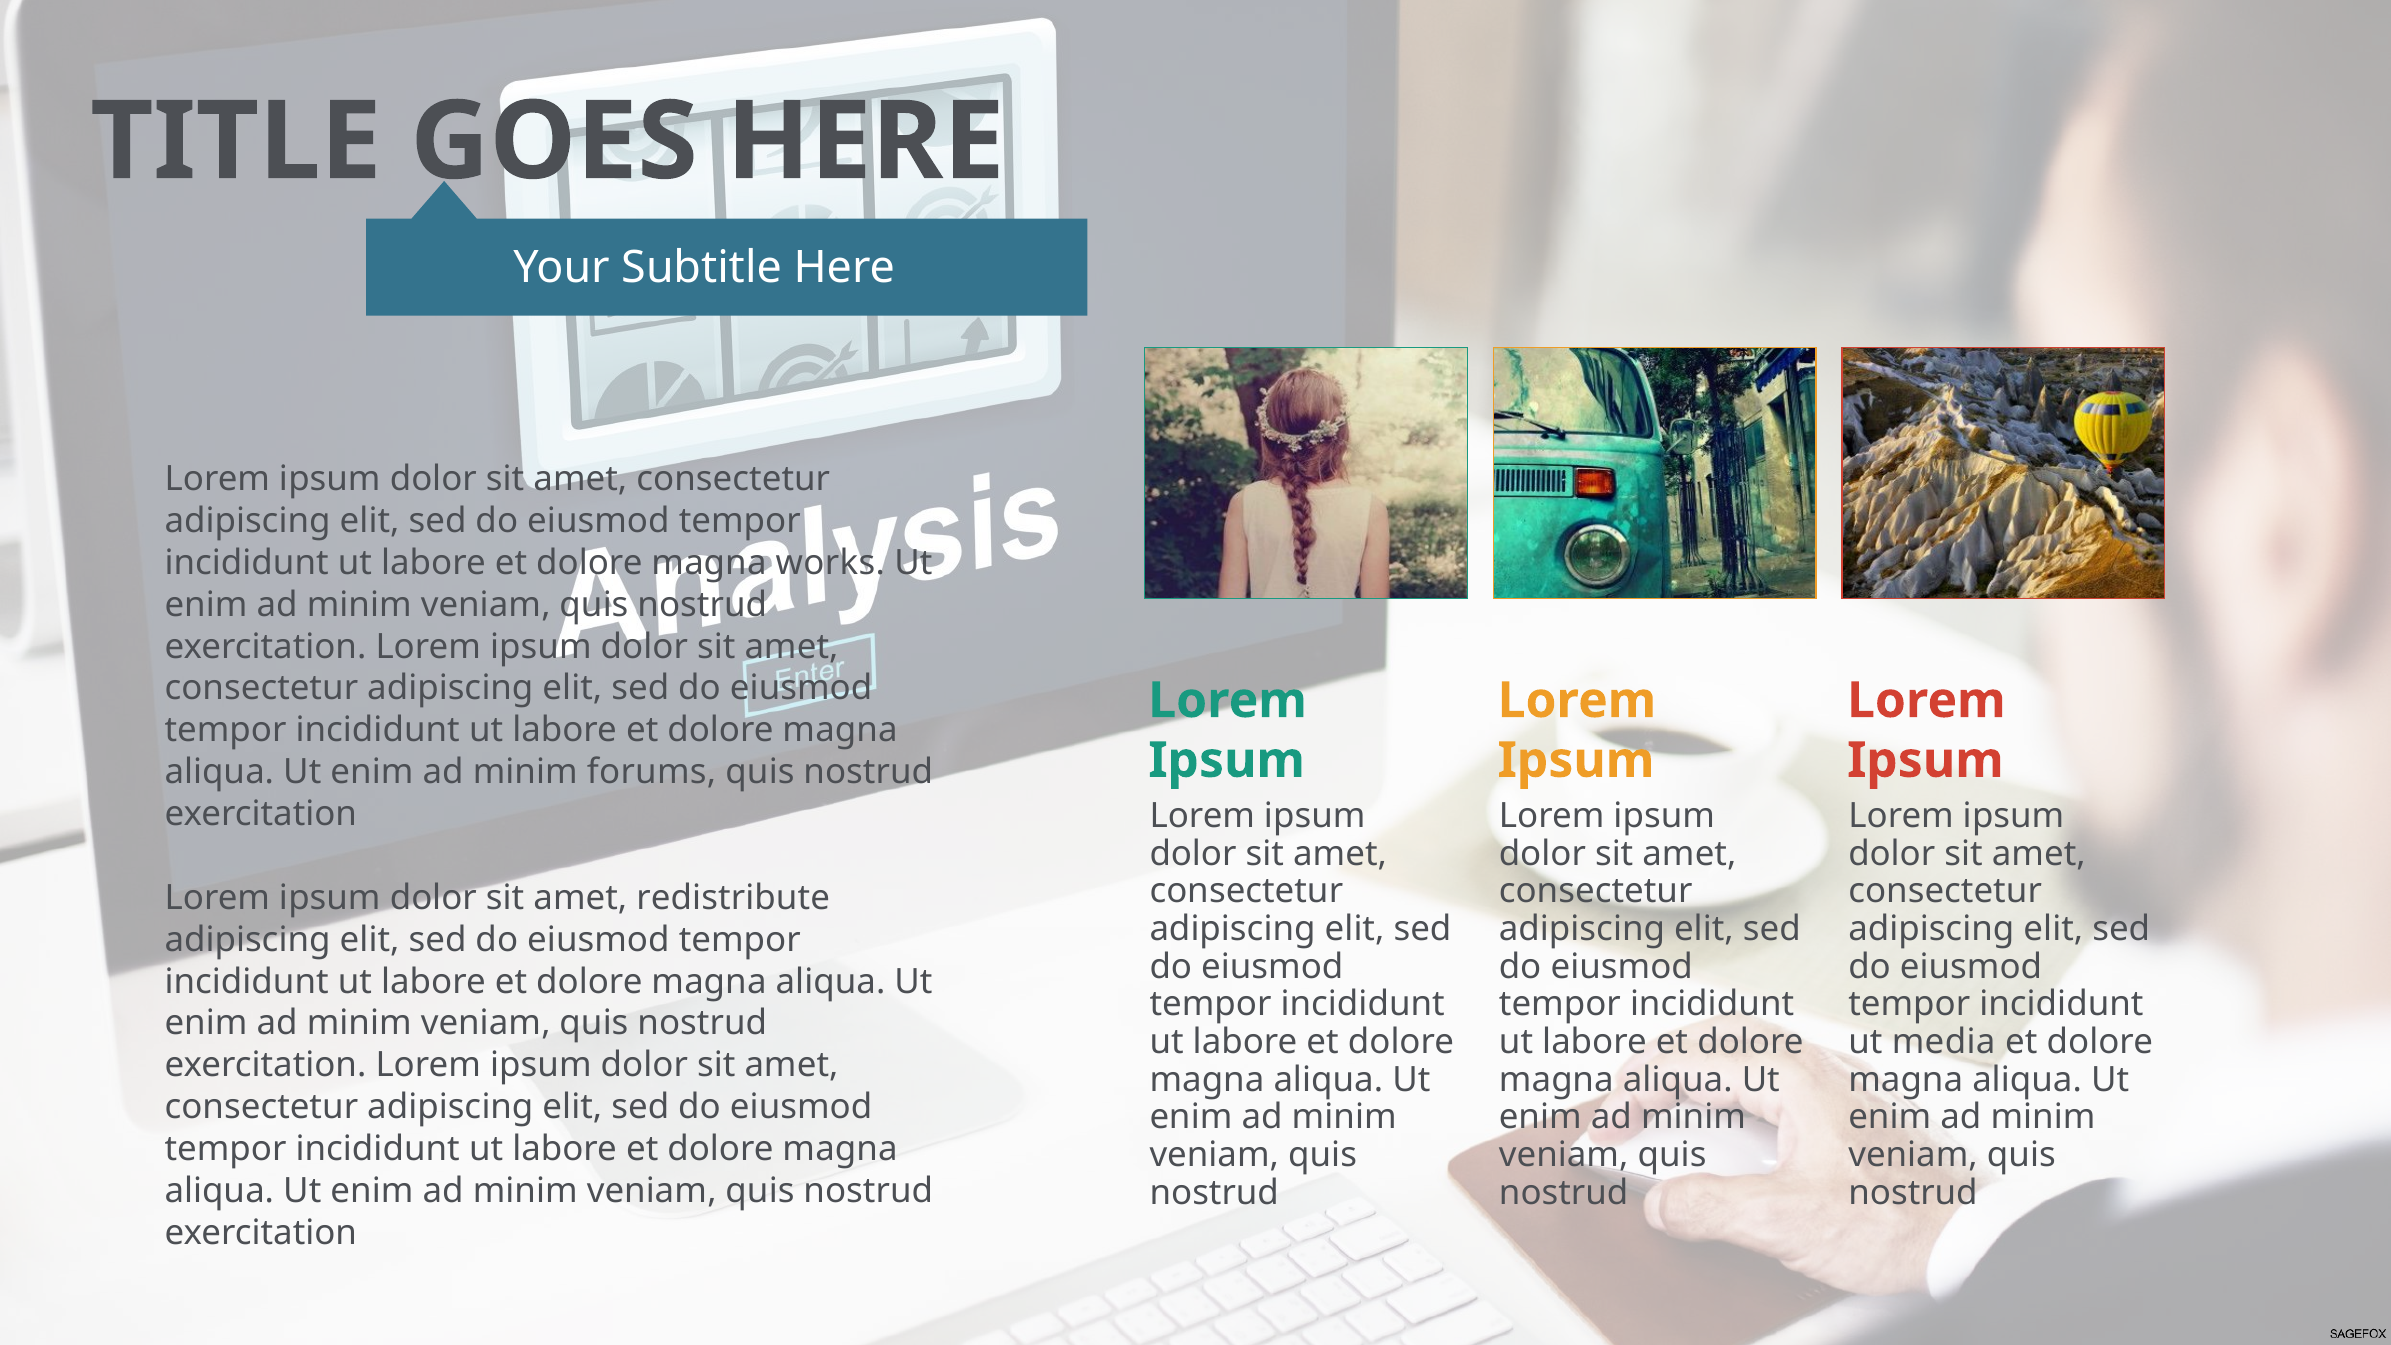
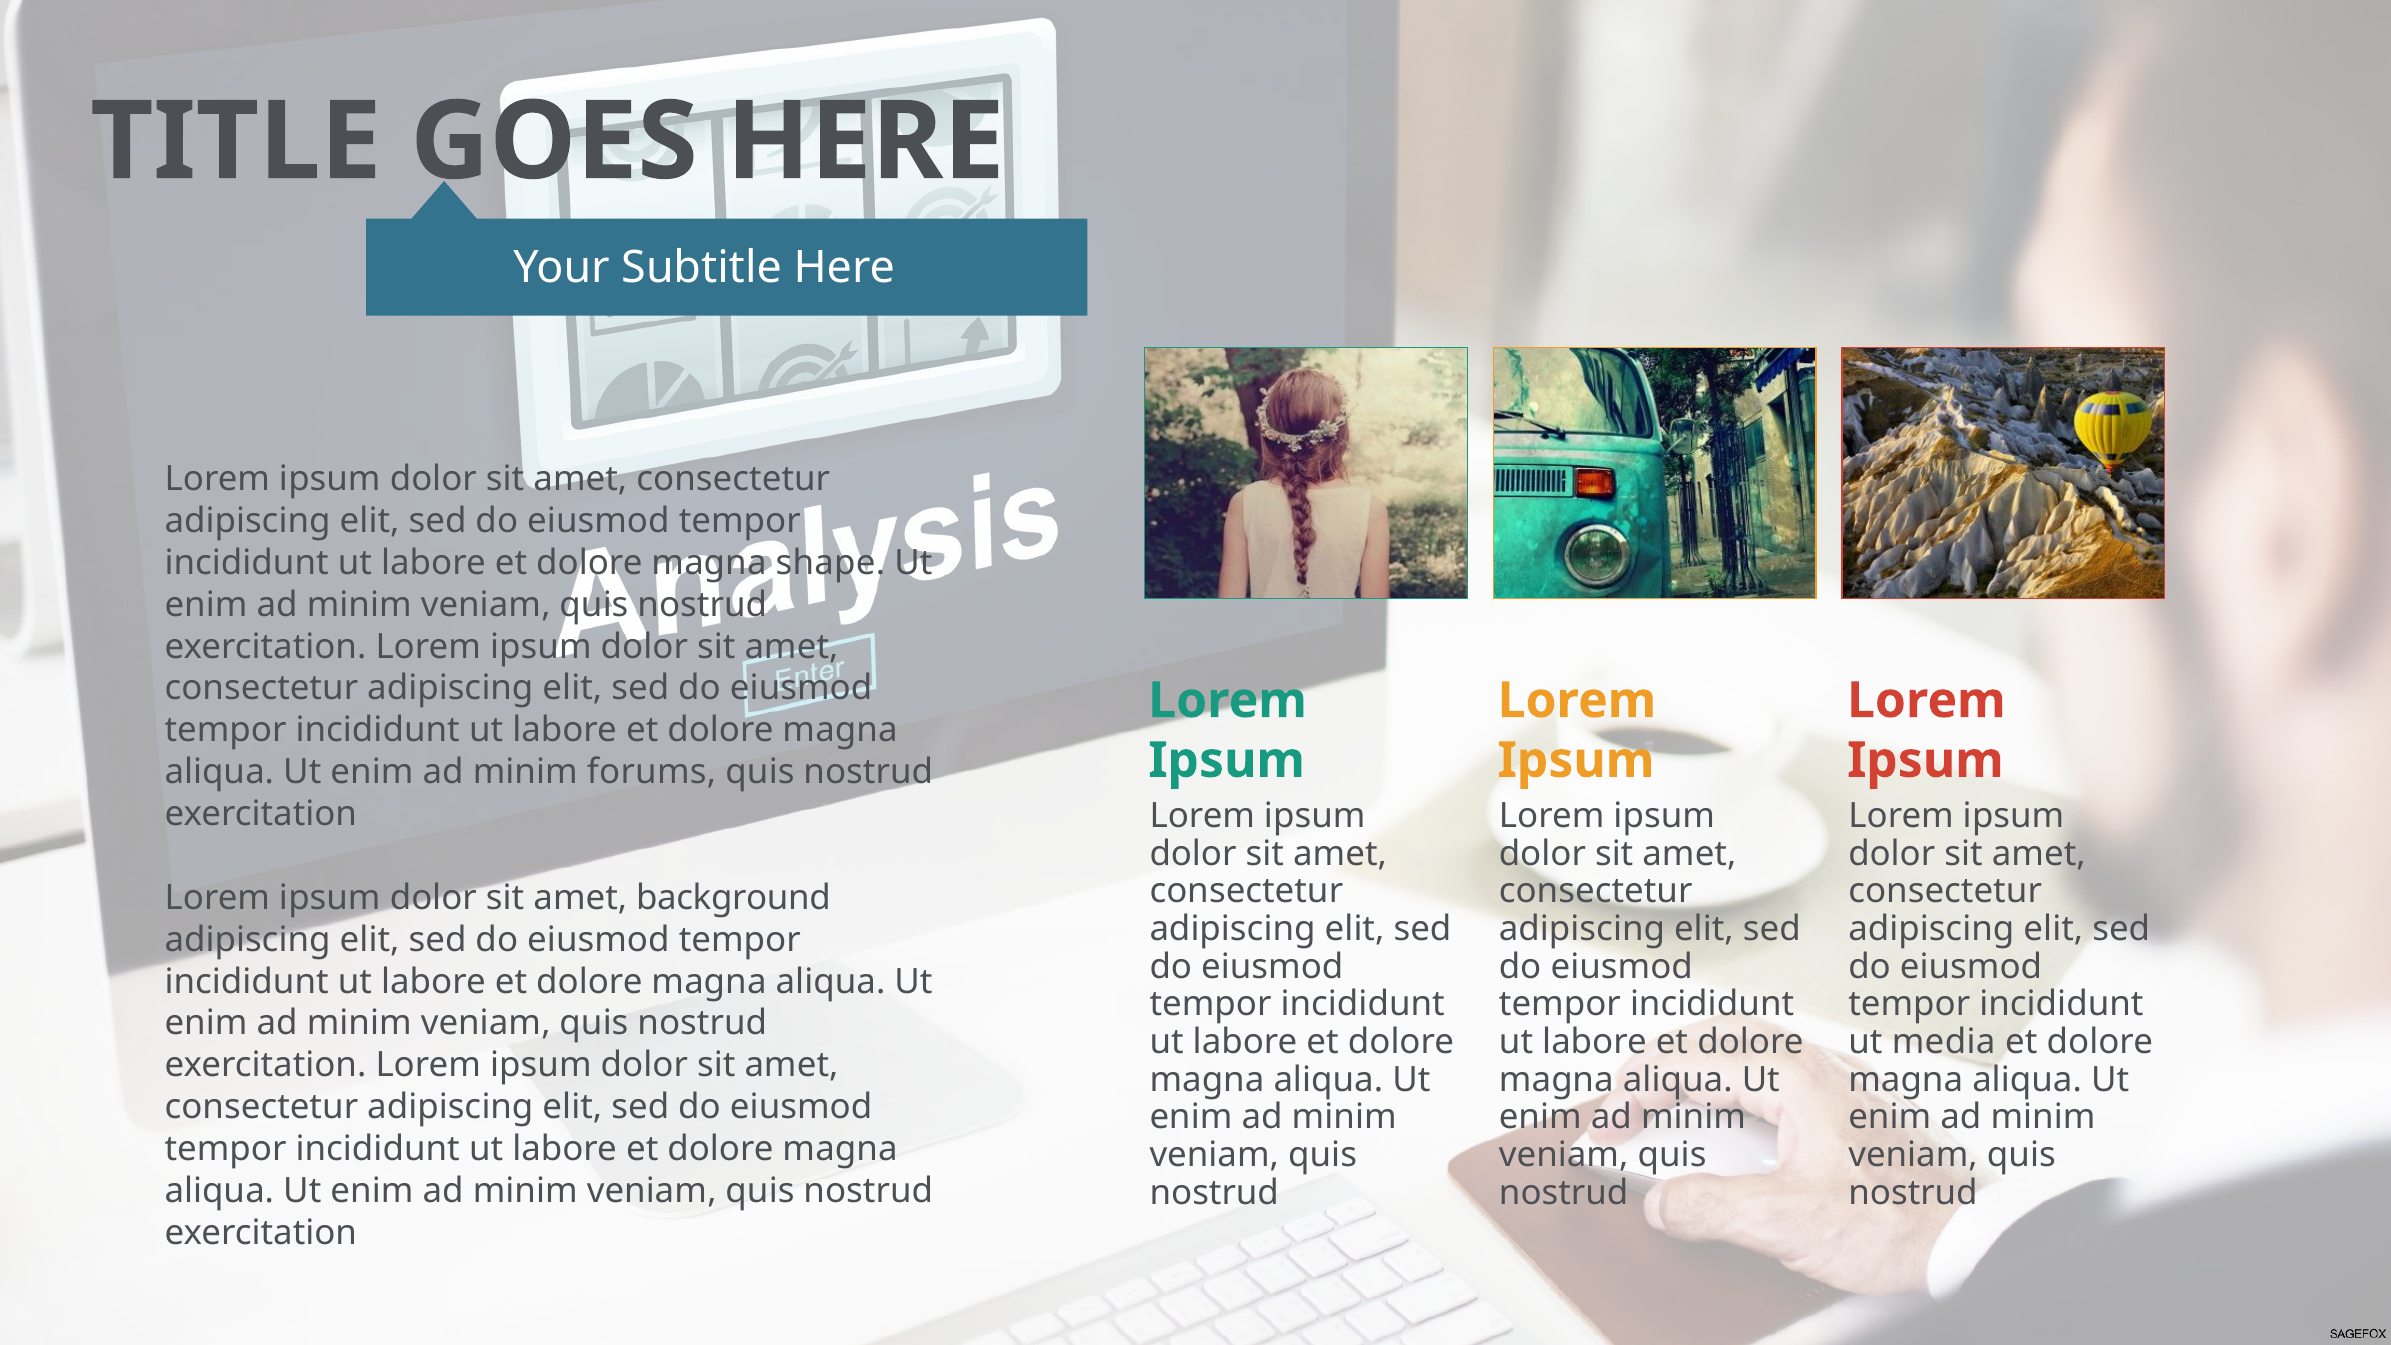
works: works -> shape (830, 563)
redistribute: redistribute -> background (733, 898)
